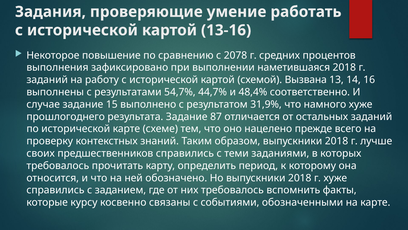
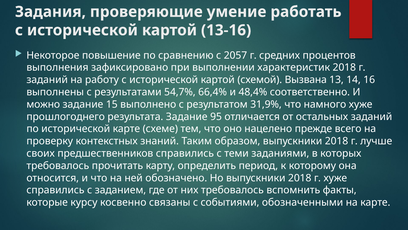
2078: 2078 -> 2057 (235, 55)
наметившаяся: наметившаяся -> характеристик (294, 67)
44,7%: 44,7% -> 66,4% (213, 92)
случае: случае -> можно (43, 104)
87: 87 -> 95 (216, 116)
